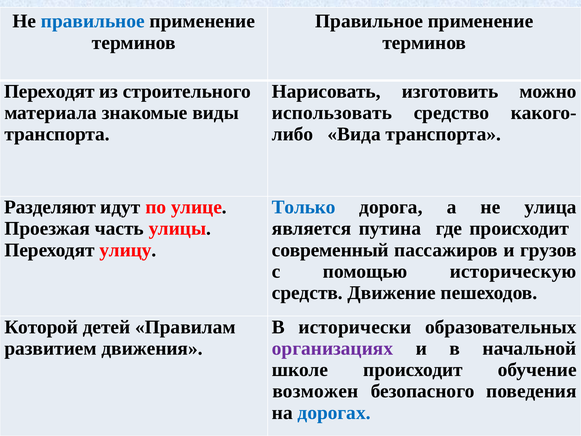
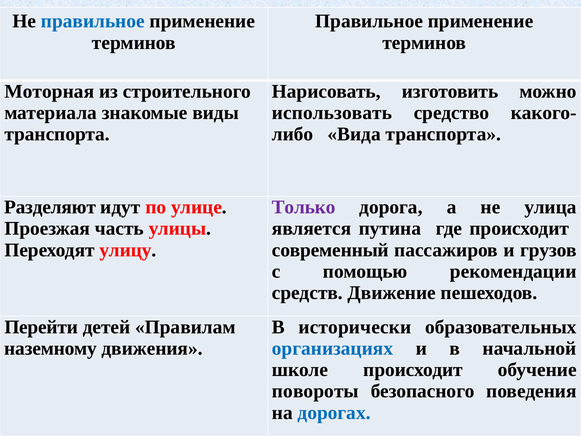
Переходят: Переходят -> Моторная (49, 91)
Только colour: blue -> purple (304, 207)
историческую: историческую -> рекомендации (513, 271)
Которой: Которой -> Перейти (41, 327)
развитием: развитием -> наземному (51, 348)
организациях colour: purple -> blue (333, 348)
возможен: возможен -> повороты (315, 391)
